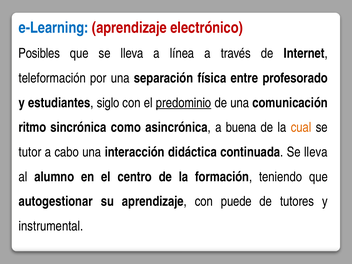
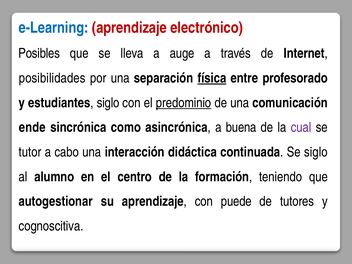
línea: línea -> auge (182, 53)
teleformación: teleformación -> posibilidades (52, 78)
física underline: none -> present (212, 78)
ritmo: ritmo -> ende (32, 127)
cual colour: orange -> purple (301, 127)
continuada Se lleva: lleva -> siglo (316, 152)
instrumental: instrumental -> cognoscitiva (51, 226)
